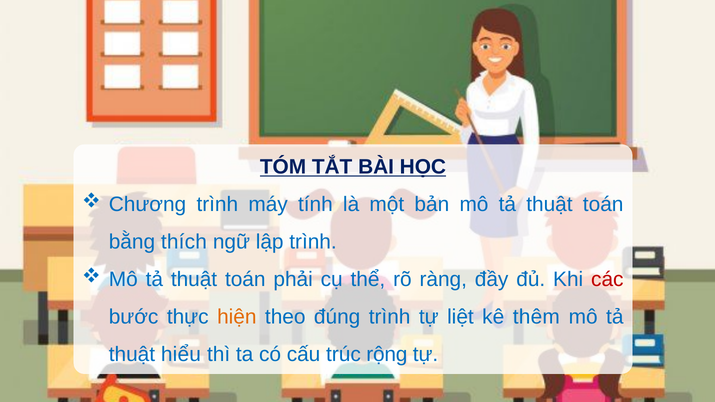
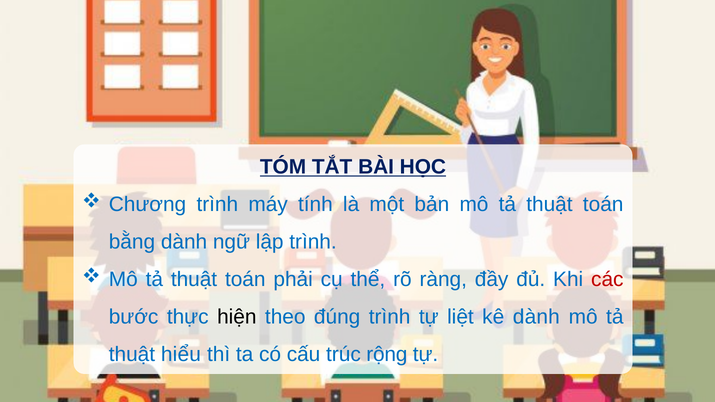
bằng thích: thích -> dành (184, 242)
hiện colour: orange -> black (237, 317)
kê thêm: thêm -> dành (536, 317)
